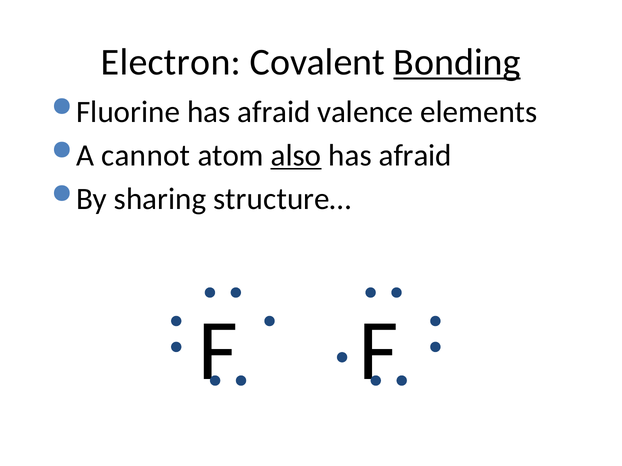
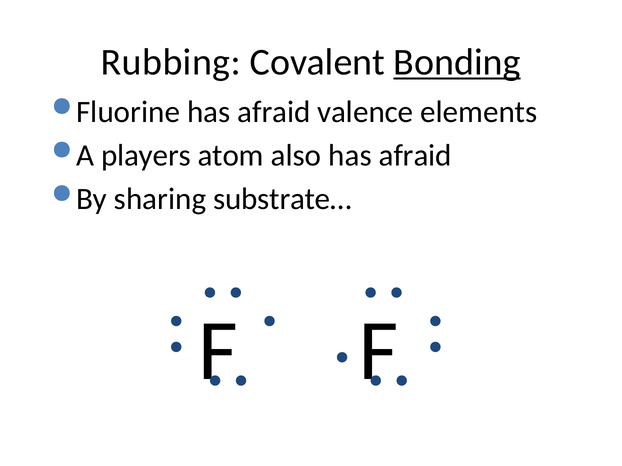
Electron: Electron -> Rubbing (171, 62)
cannot: cannot -> players (146, 156)
also underline: present -> none (296, 156)
structure…: structure… -> substrate… (282, 199)
